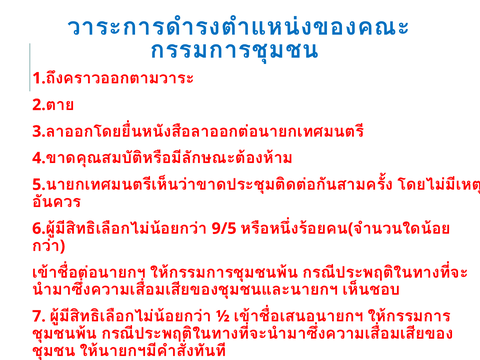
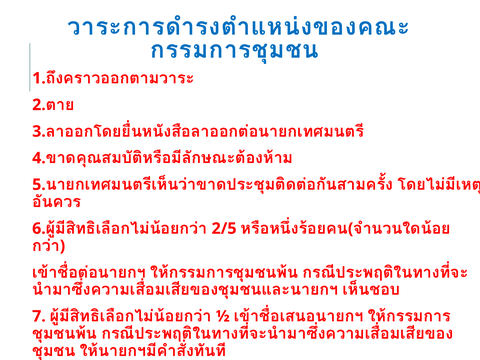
9/5: 9/5 -> 2/5 (224, 229)
